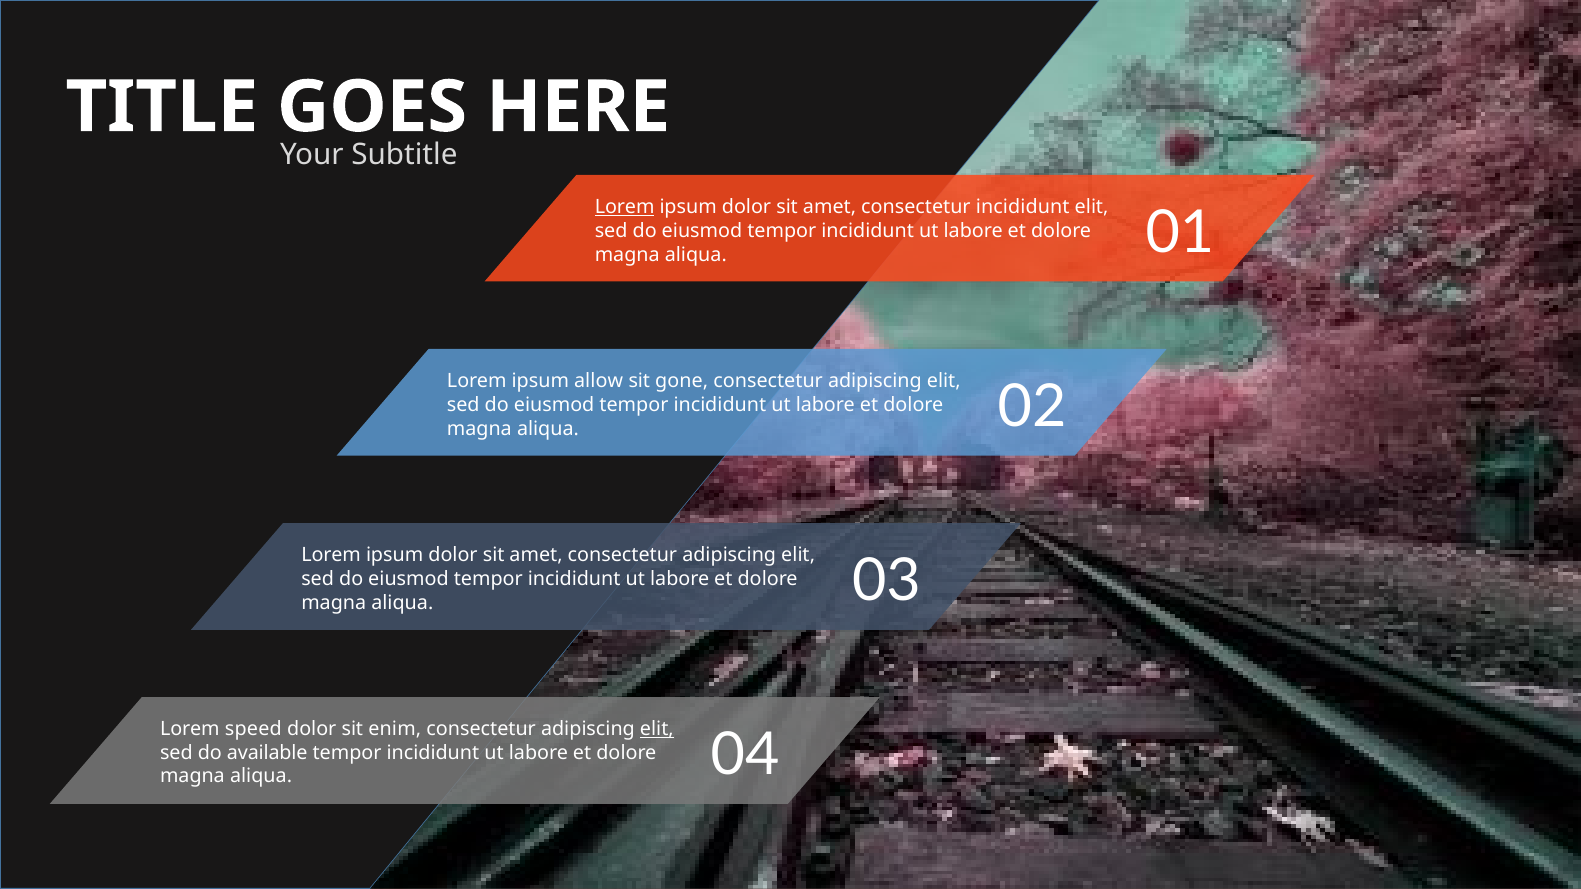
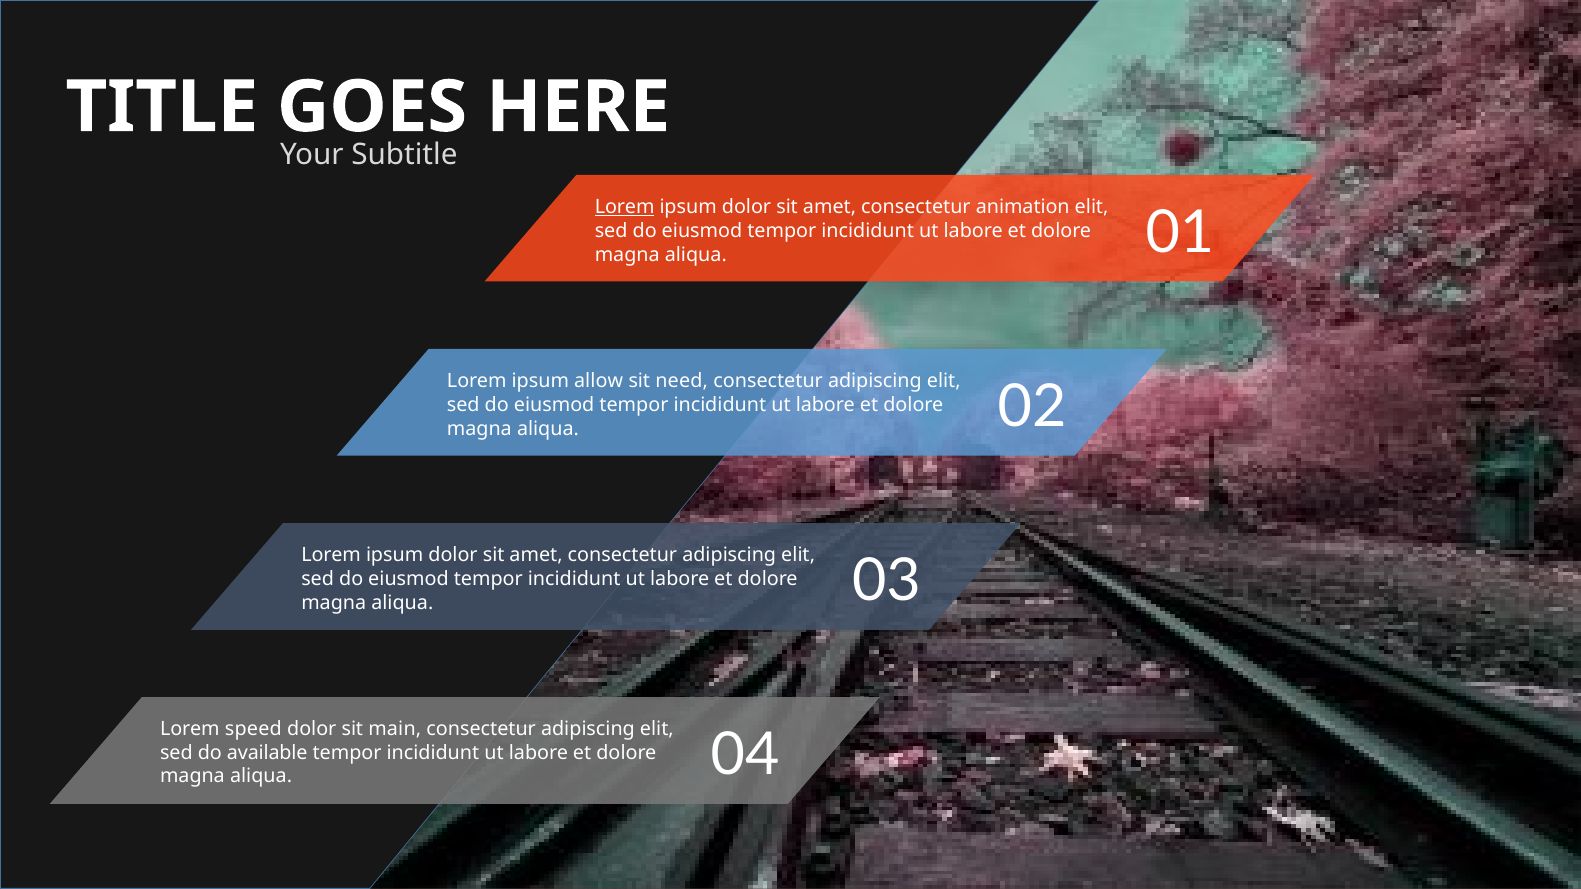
consectetur incididunt: incididunt -> animation (1023, 207)
gone: gone -> need (682, 381)
enim: enim -> main (395, 729)
elit underline: present -> none (657, 729)
